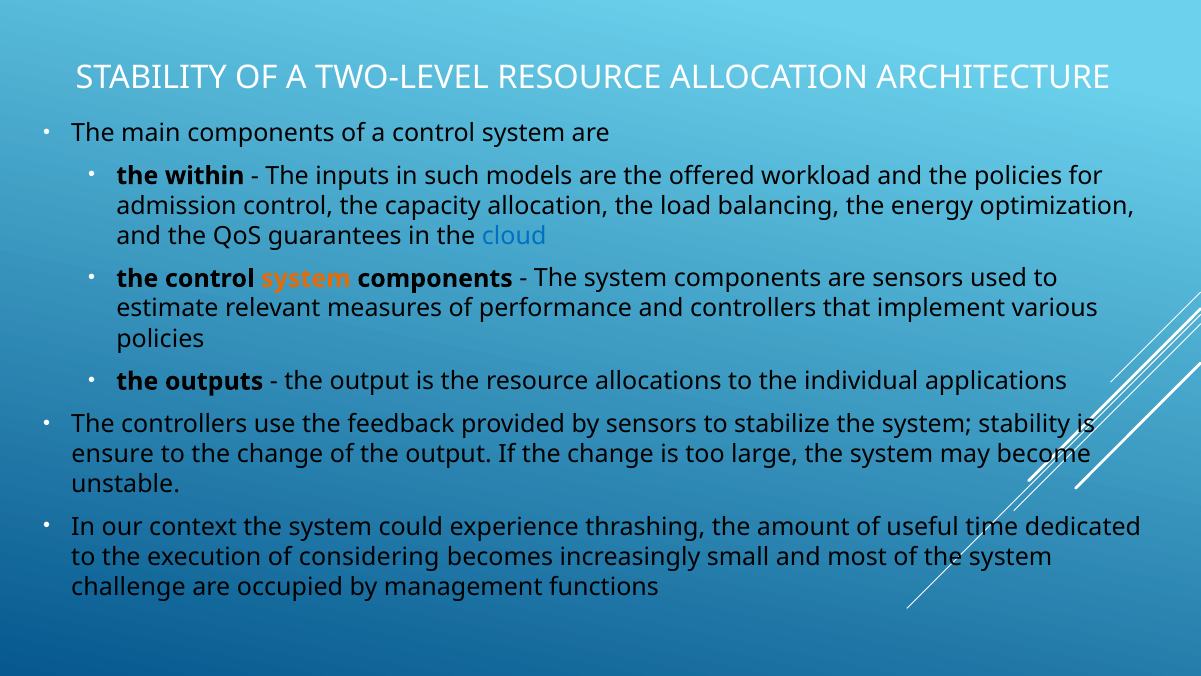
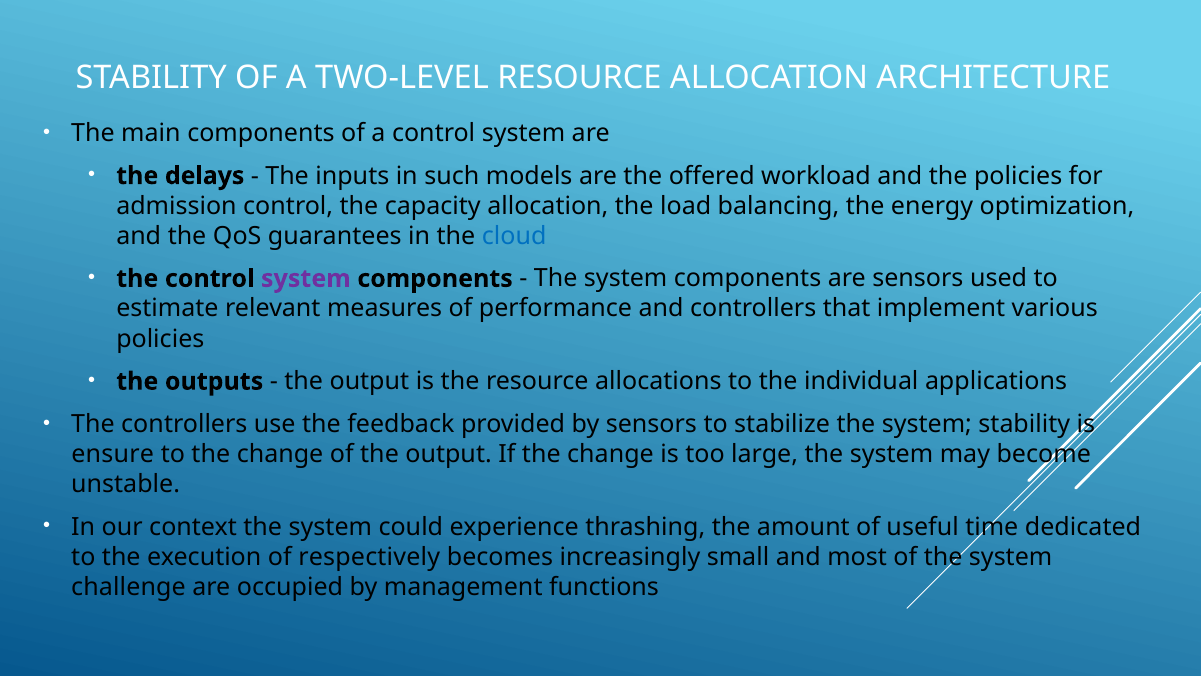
within: within -> delays (205, 176)
system colour: orange -> purple (306, 278)
considering: considering -> respectively (369, 557)
